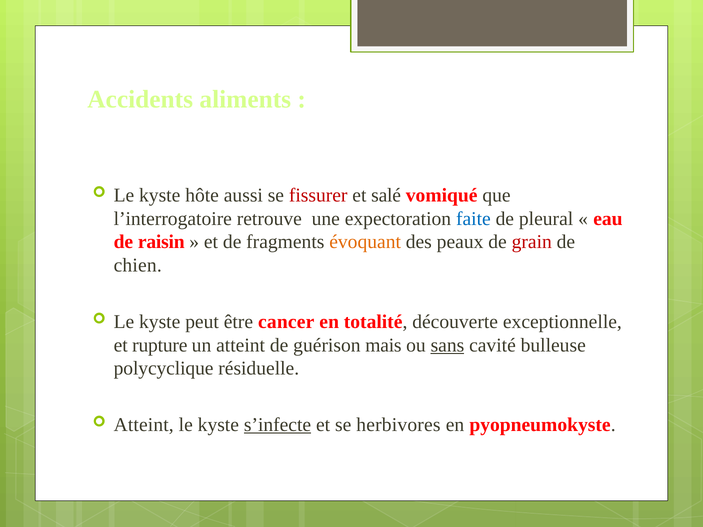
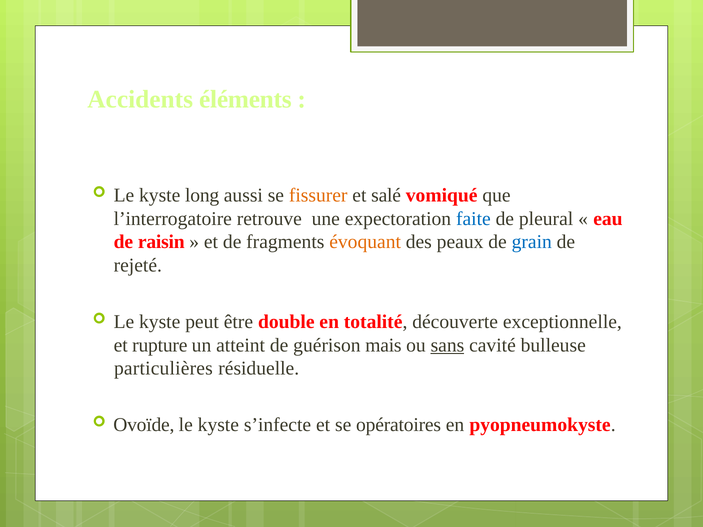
aliments: aliments -> éléments (245, 100)
hôte: hôte -> long (202, 195)
fissurer colour: red -> orange (318, 195)
grain colour: red -> blue (532, 242)
chien: chien -> rejeté (138, 266)
cancer: cancer -> double (286, 322)
polycyclique: polycyclique -> particulières (163, 369)
Atteint: Atteint -> Ovoïde (144, 425)
s’infecte underline: present -> none (278, 425)
herbivores: herbivores -> opératoires (399, 425)
